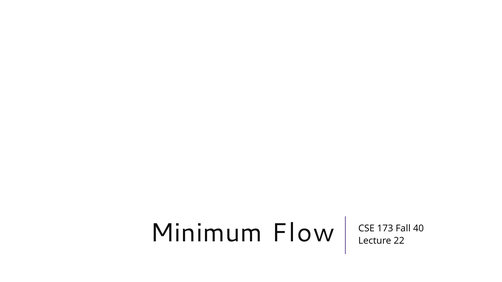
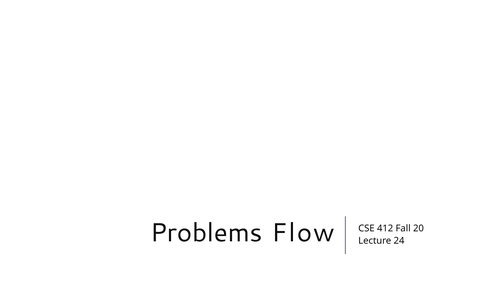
Minimum: Minimum -> Problems (206, 233)
173: 173 -> 412 (385, 229)
40: 40 -> 20 (418, 229)
22: 22 -> 24 (399, 241)
